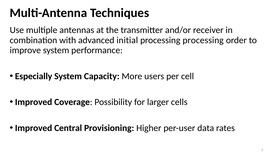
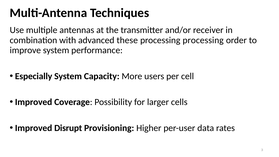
initial: initial -> these (127, 40)
Central: Central -> Disrupt (68, 128)
